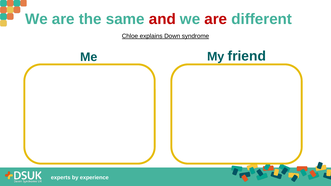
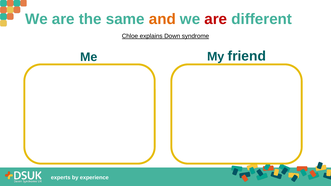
and colour: red -> orange (162, 19)
